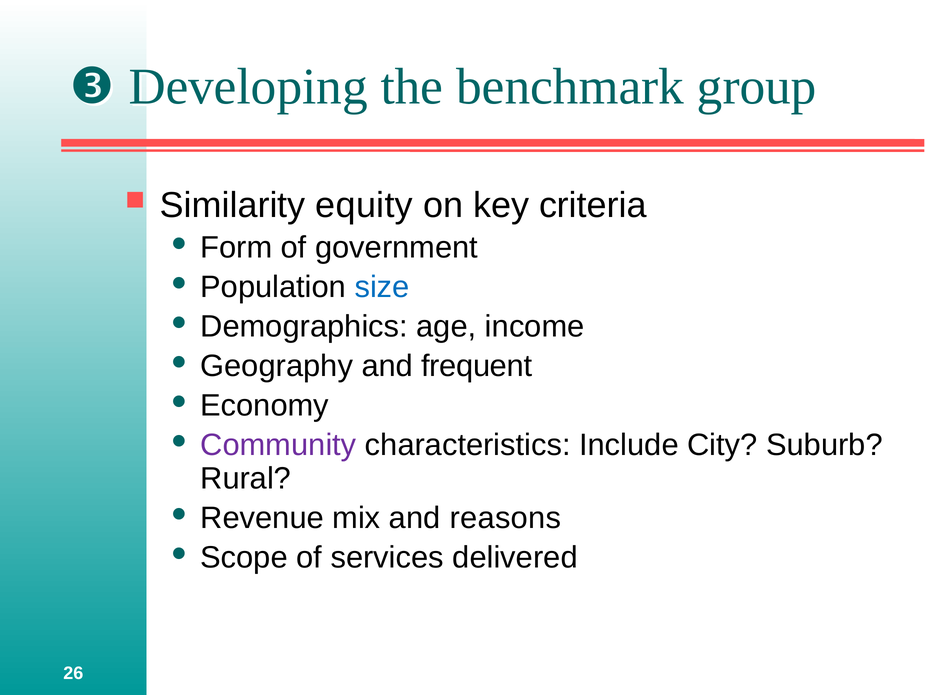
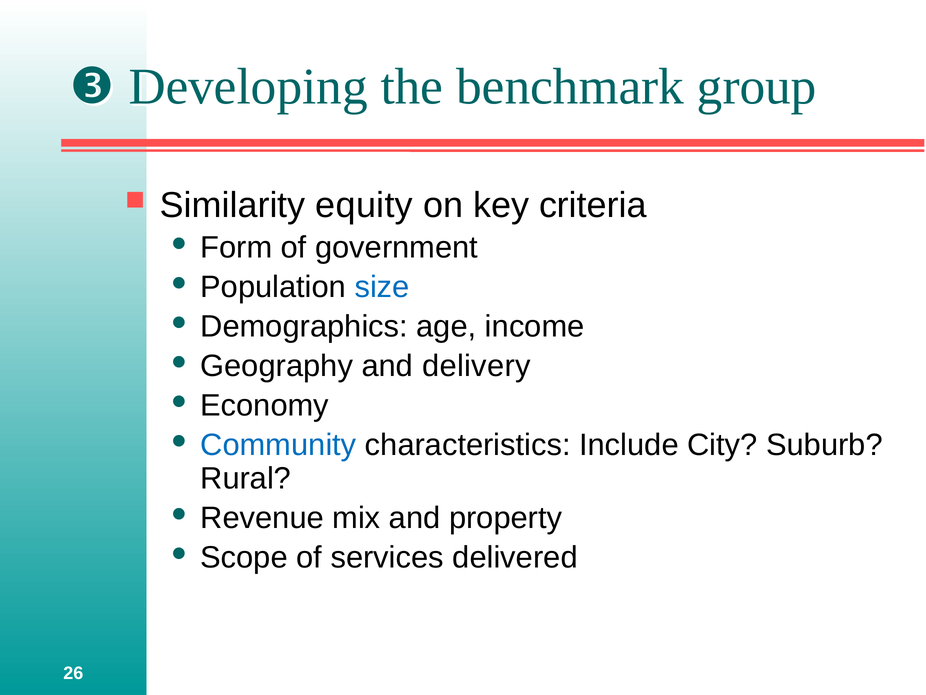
frequent: frequent -> delivery (476, 366)
Community colour: purple -> blue (278, 445)
reasons: reasons -> property (506, 518)
